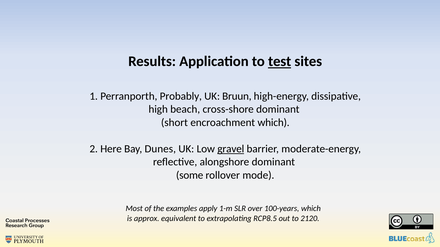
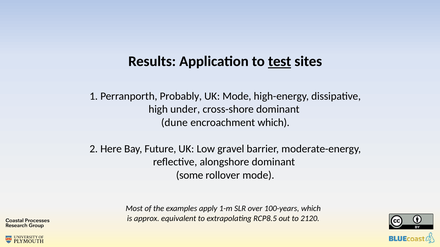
UK Bruun: Bruun -> Mode (237, 96)
beach: beach -> under (185, 110)
short: short -> dune (174, 123)
Dunes: Dunes -> Future (160, 149)
gravel underline: present -> none (231, 149)
